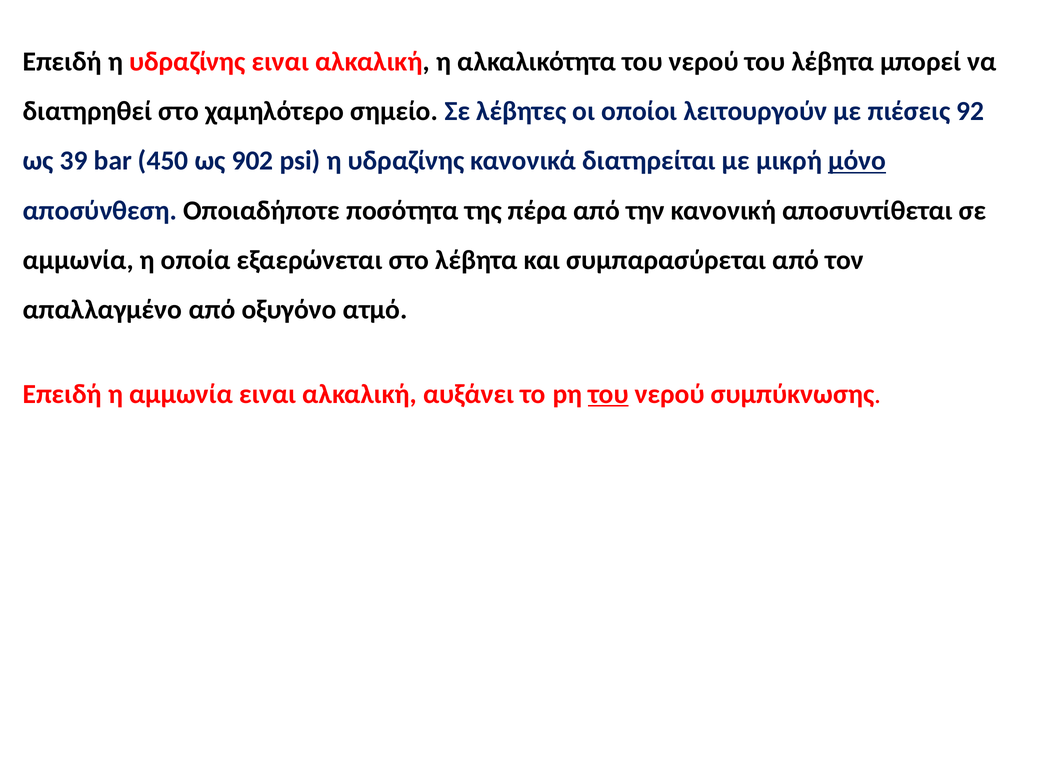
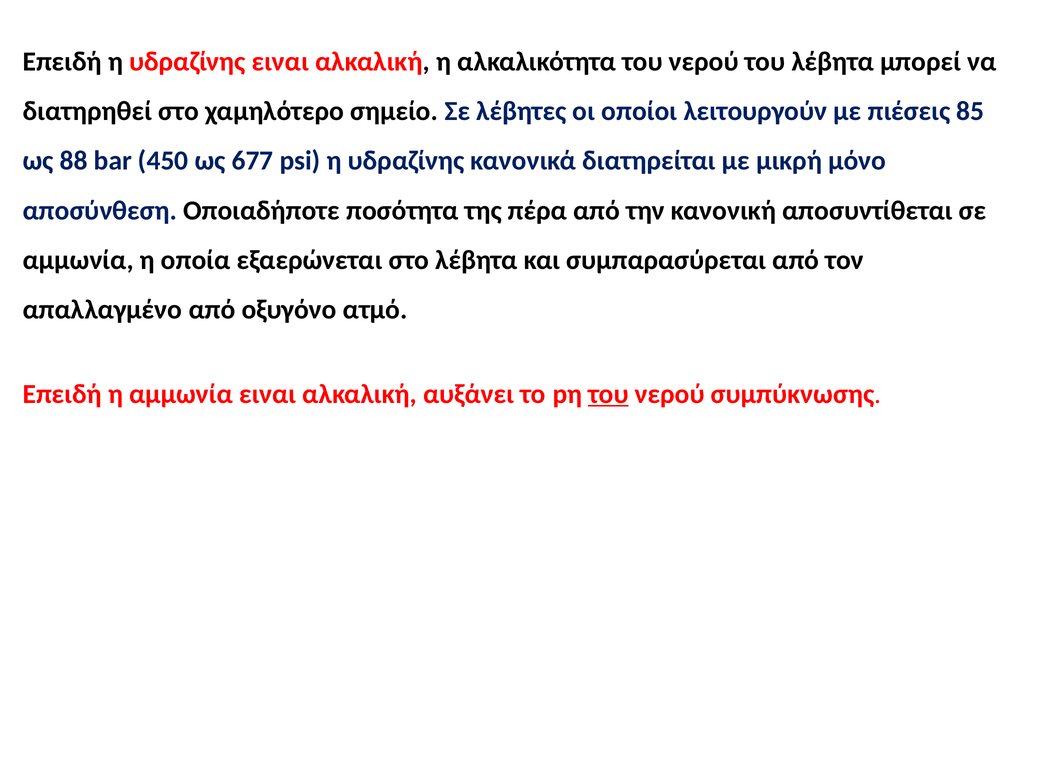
92: 92 -> 85 (970, 111)
39: 39 -> 88 (74, 161)
902: 902 -> 677 (252, 161)
μόνο underline: present -> none (857, 161)
